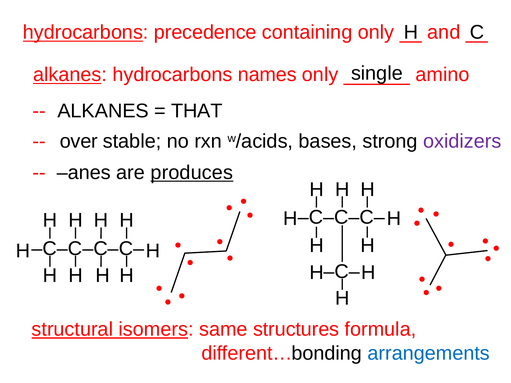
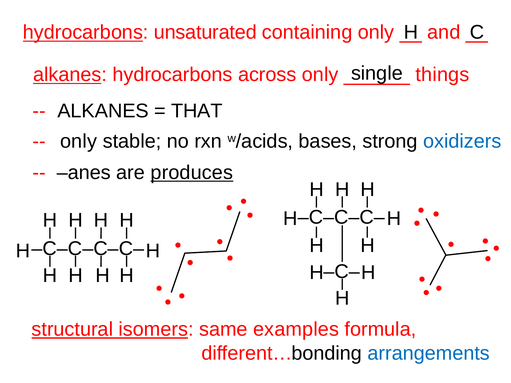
precedence: precedence -> unsaturated (205, 32)
names: names -> across (267, 75)
amino: amino -> things (442, 75)
over: over -> only (79, 142)
oxidizers colour: purple -> blue (462, 142)
structures: structures -> examples (296, 330)
